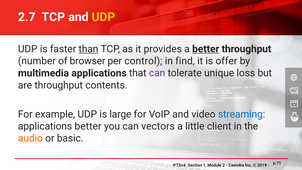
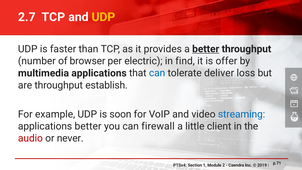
than underline: present -> none (88, 49)
control: control -> electric (143, 61)
can colour: purple -> blue (157, 73)
unique: unique -> deliver (219, 73)
contents: contents -> establish (107, 85)
large: large -> soon (120, 114)
vectors: vectors -> firewall (158, 126)
audio colour: orange -> red (30, 138)
basic: basic -> never (70, 138)
